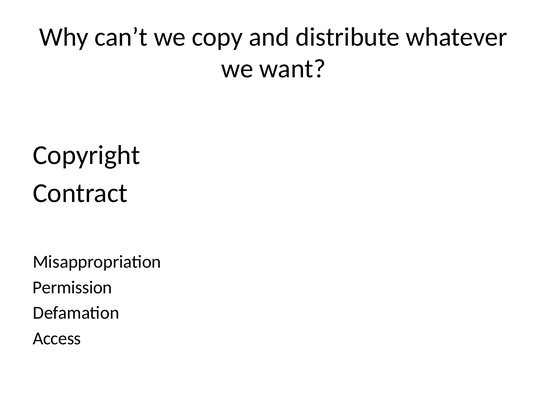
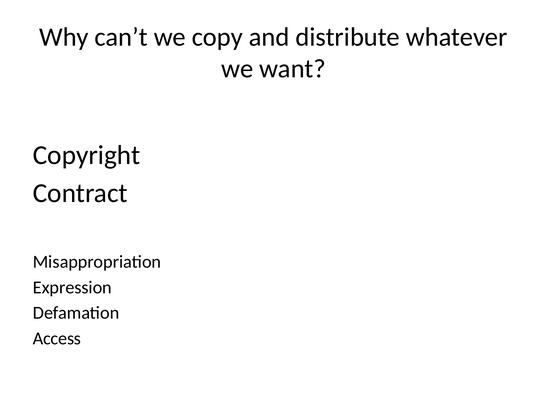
Permission: Permission -> Expression (72, 288)
